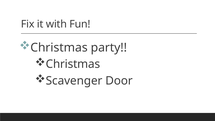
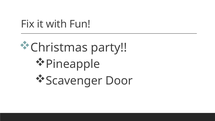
Christmas: Christmas -> Pineapple (73, 64)
